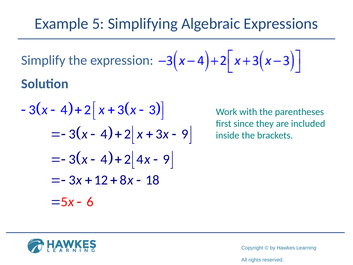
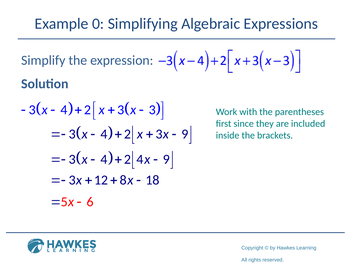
Example 5: 5 -> 0 (98, 24)
